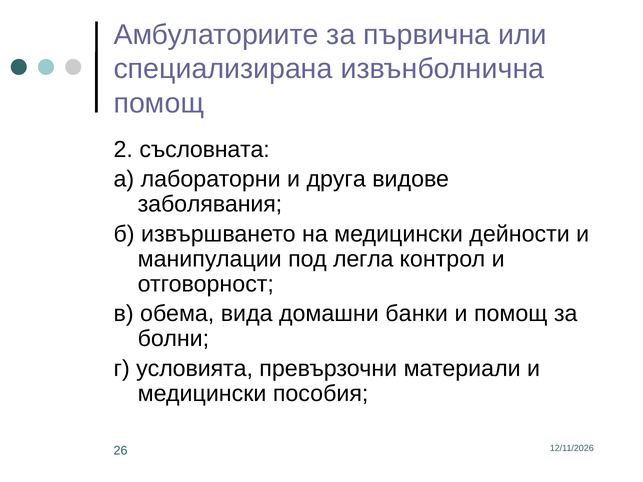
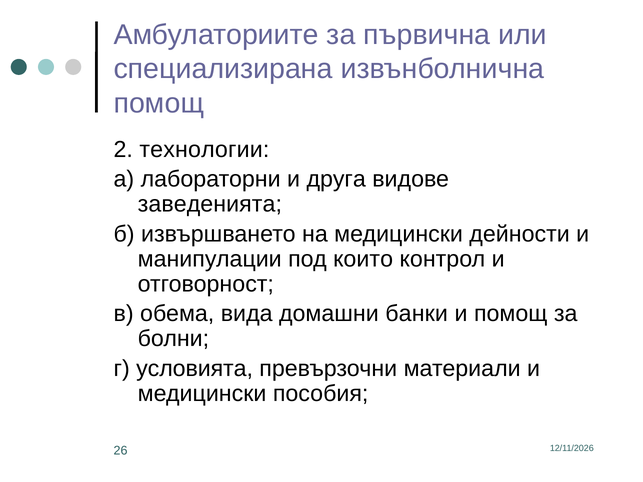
съсловната: съсловната -> технологии (204, 150)
заболявания: заболявания -> заведенията (210, 204)
легла: легла -> които (363, 259)
